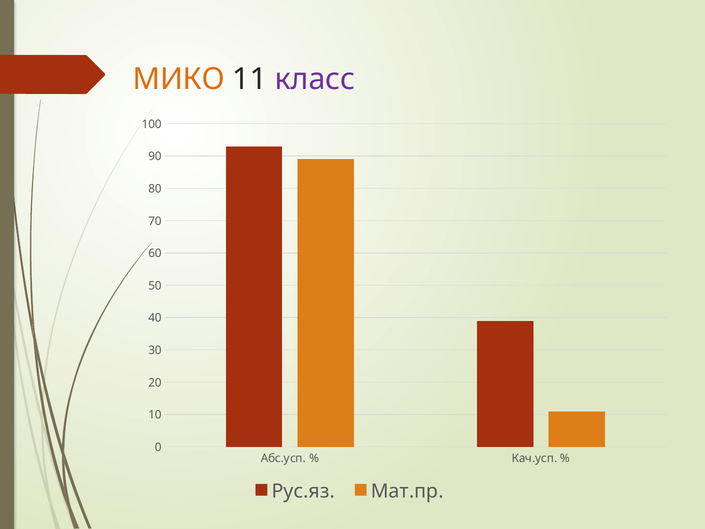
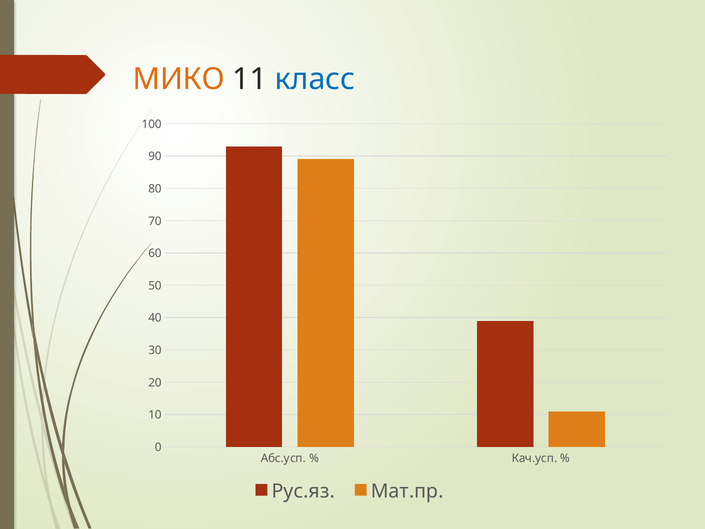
класс colour: purple -> blue (315, 79)
